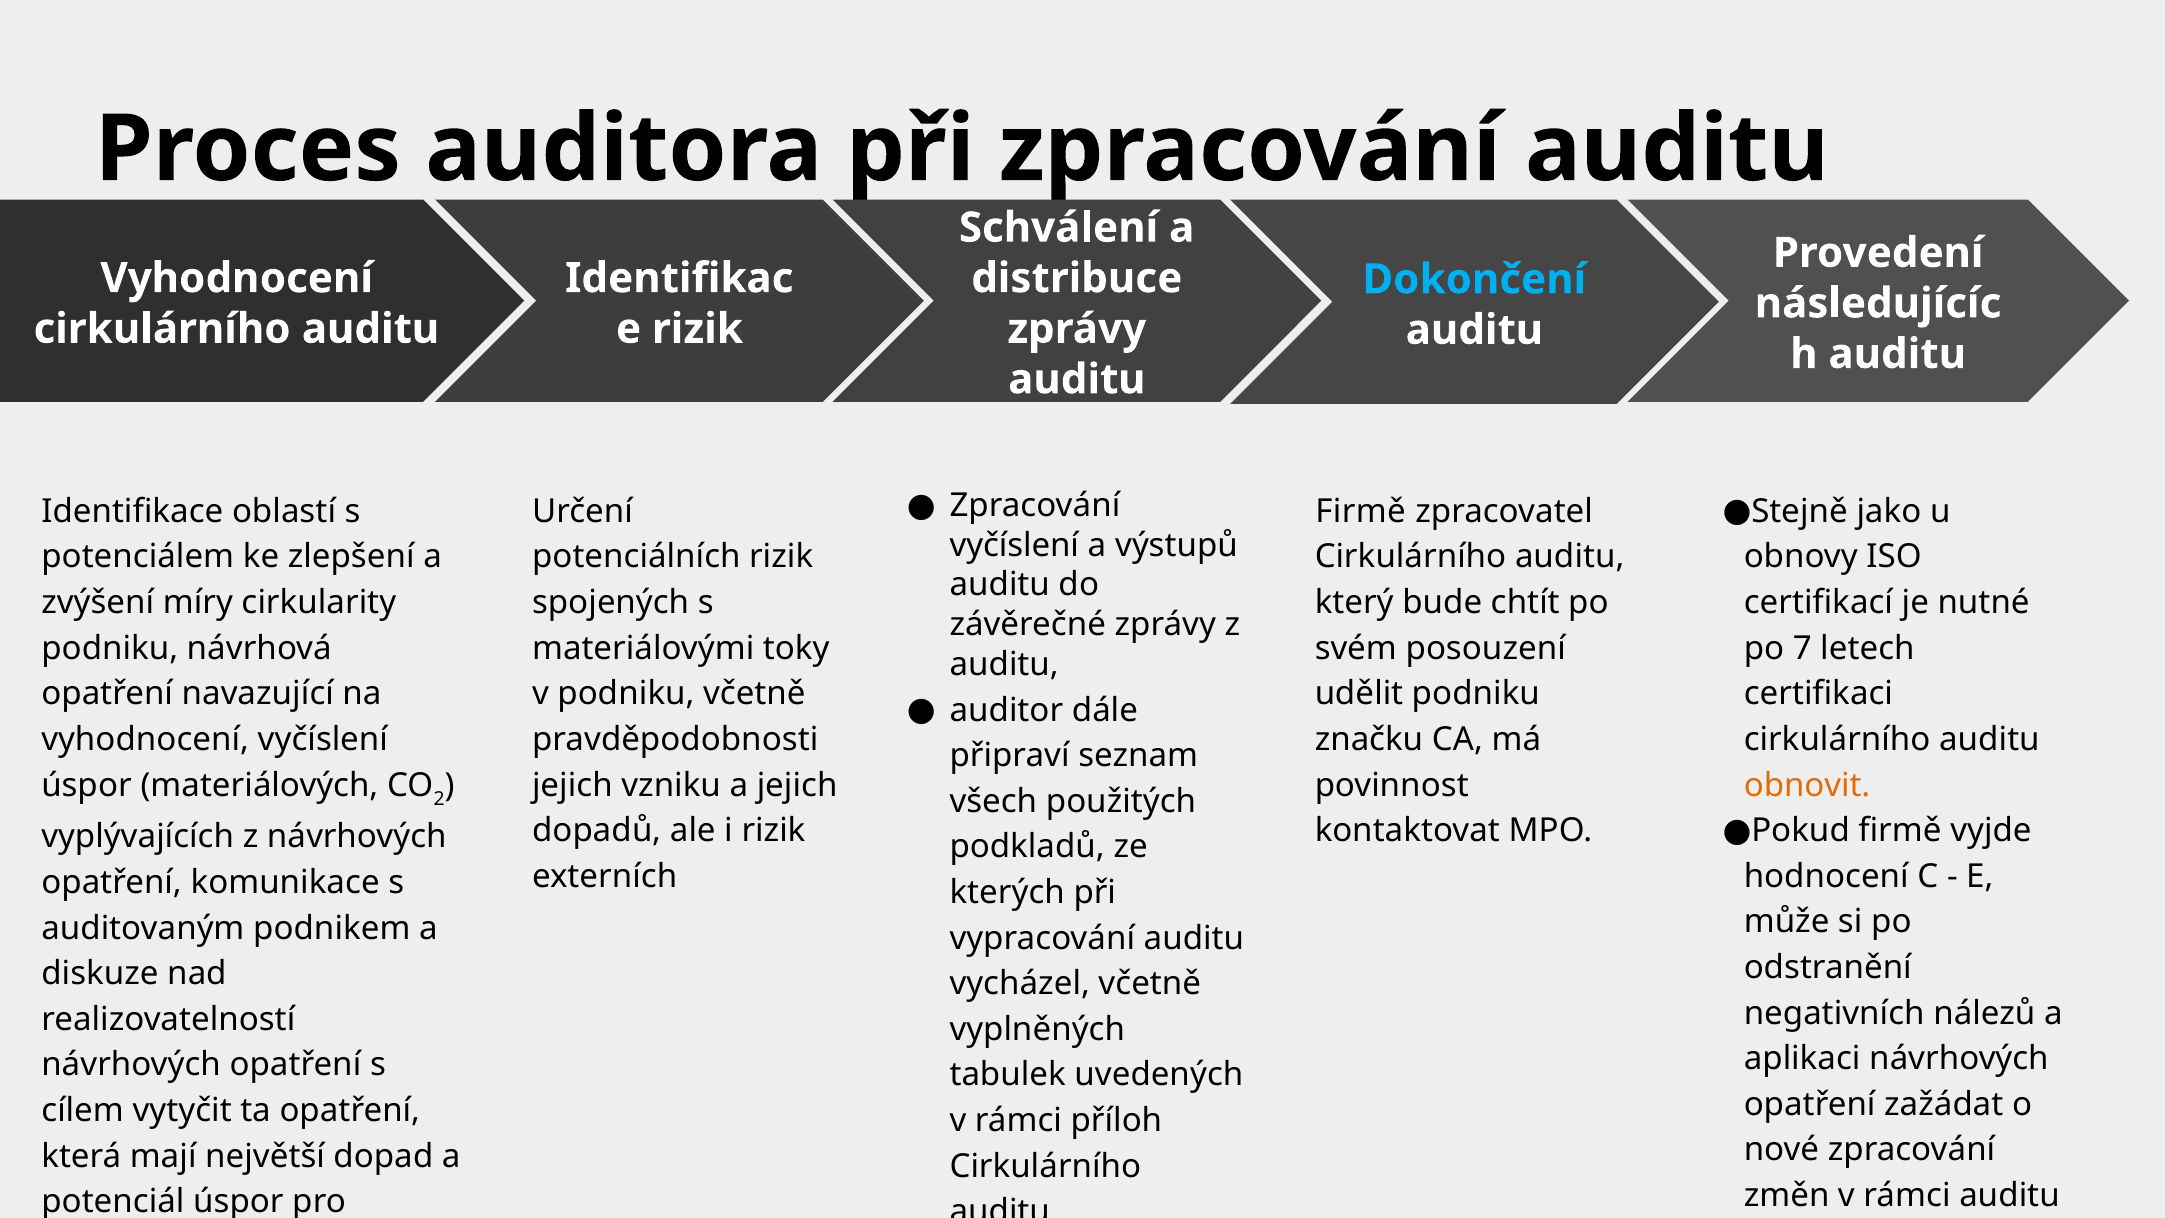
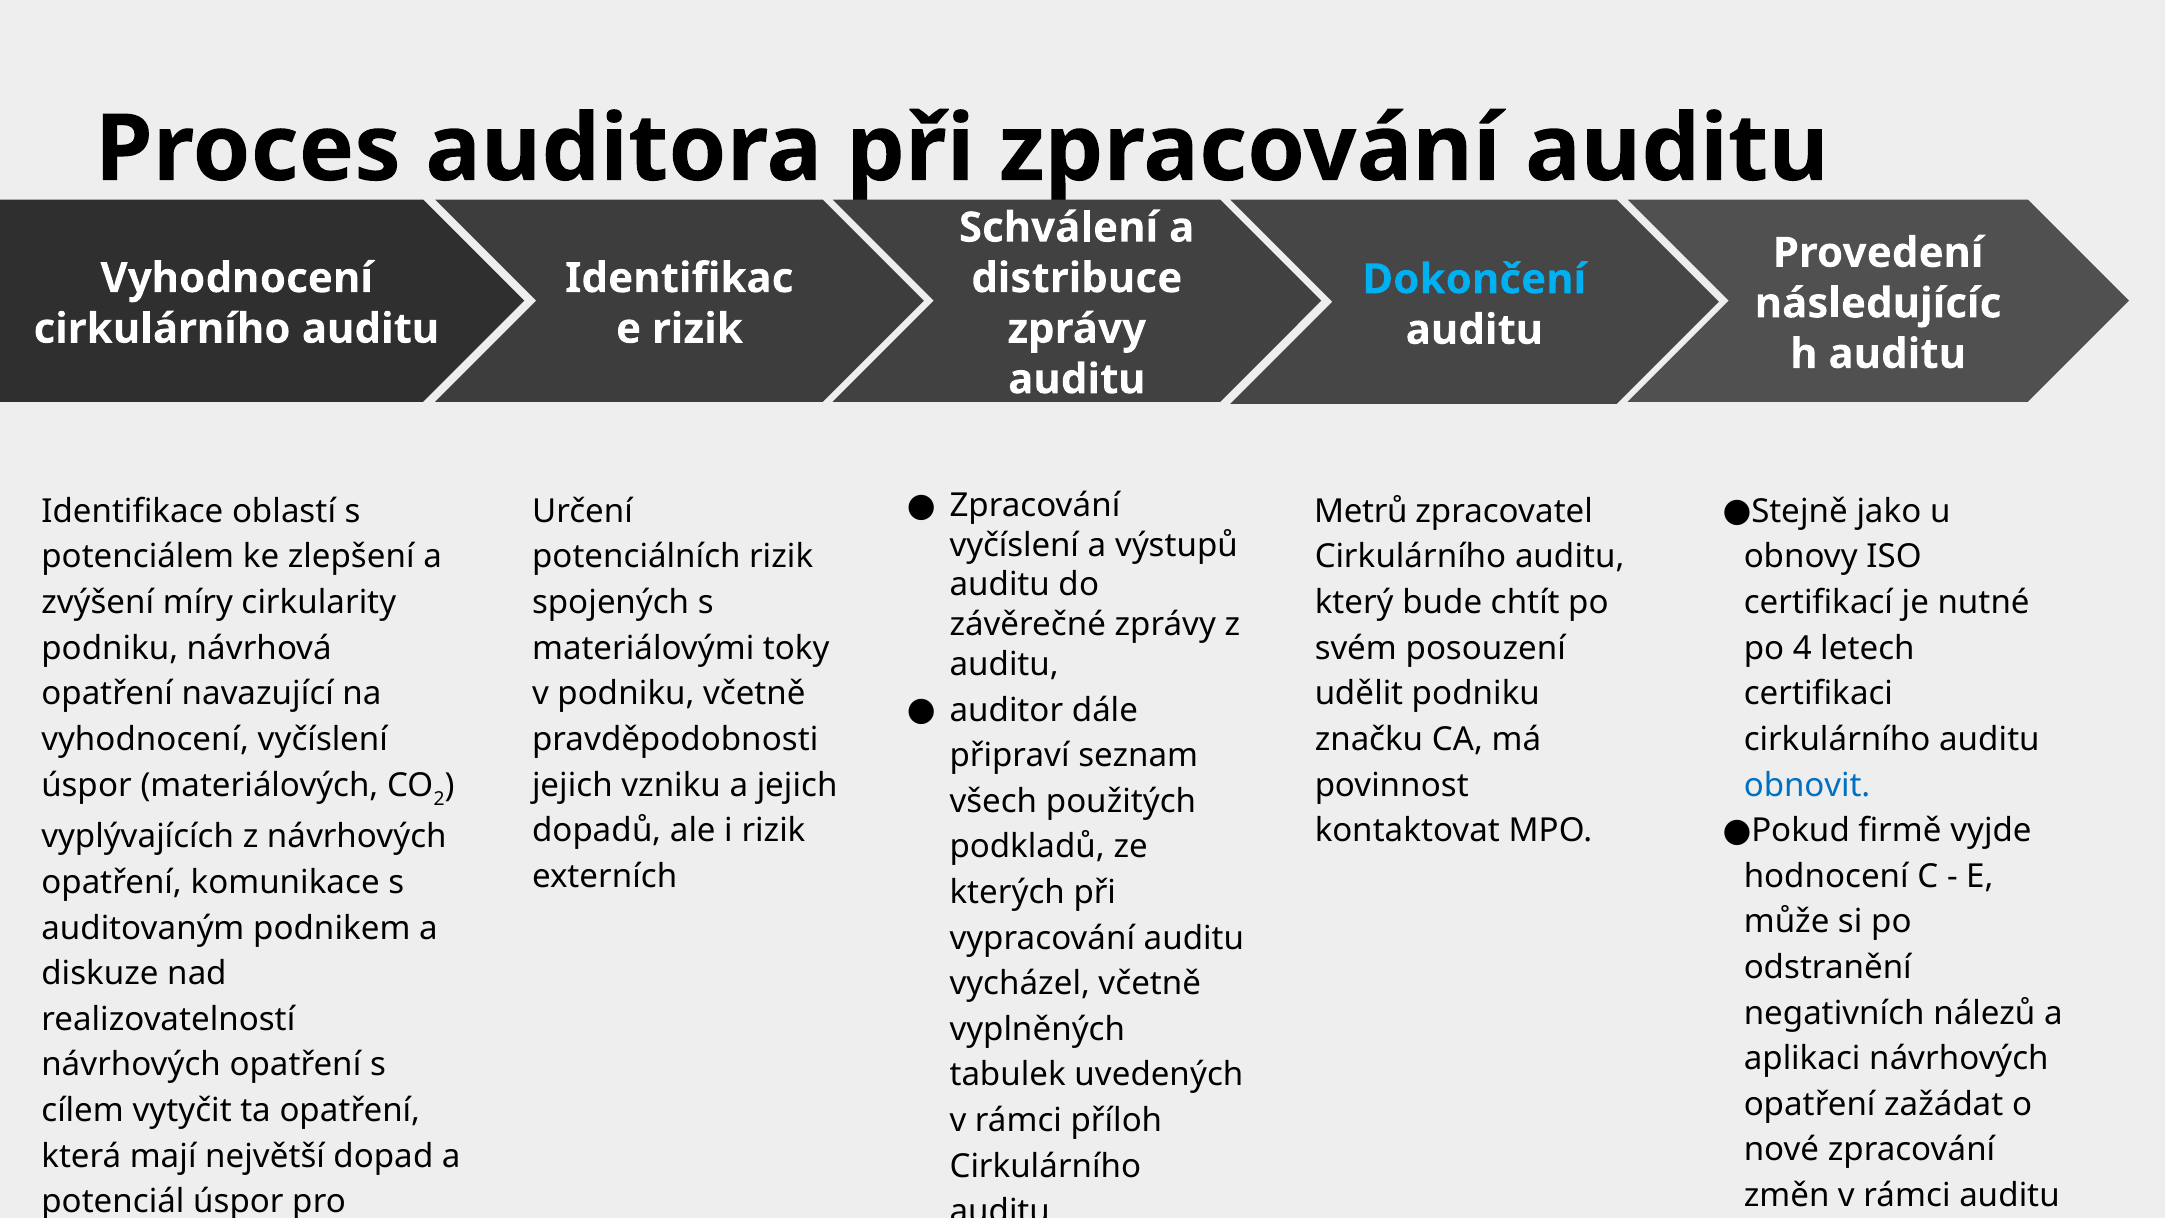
Firmě: Firmě -> Metrů (1361, 511)
7: 7 -> 4 (1802, 648)
obnovit colour: orange -> blue (1807, 785)
